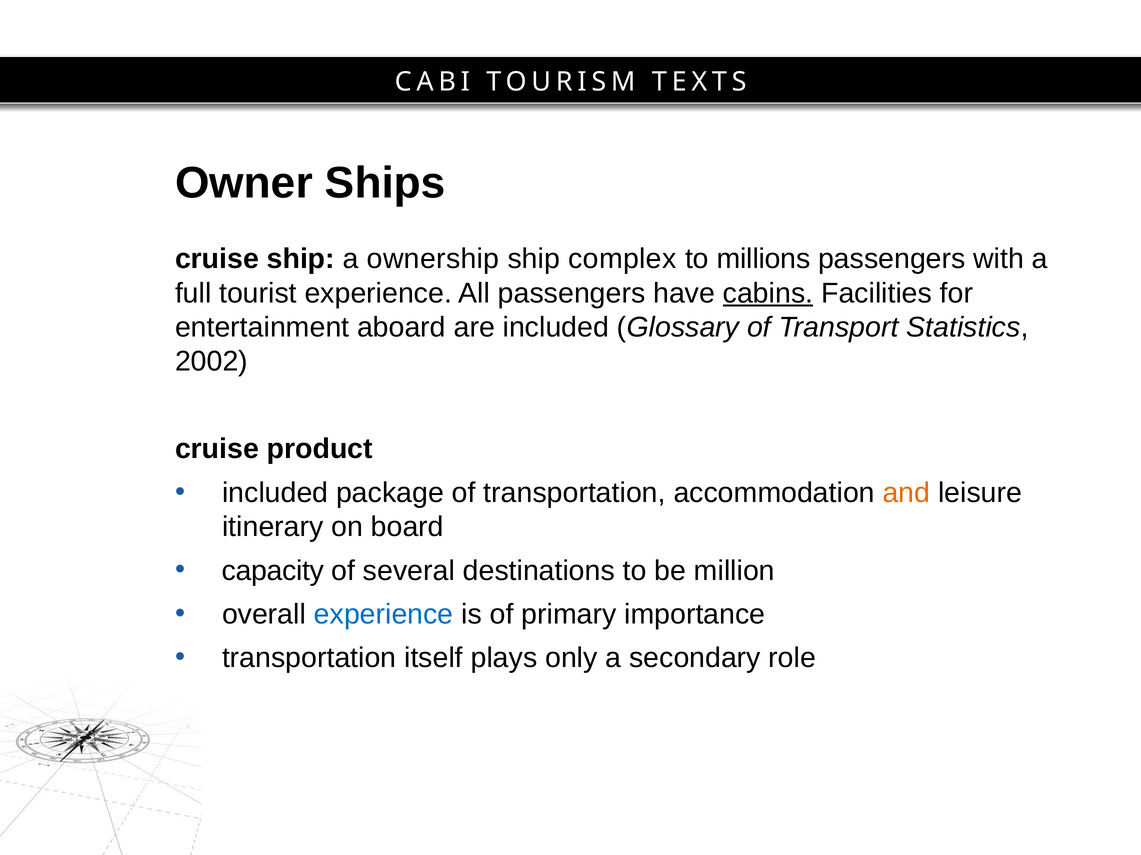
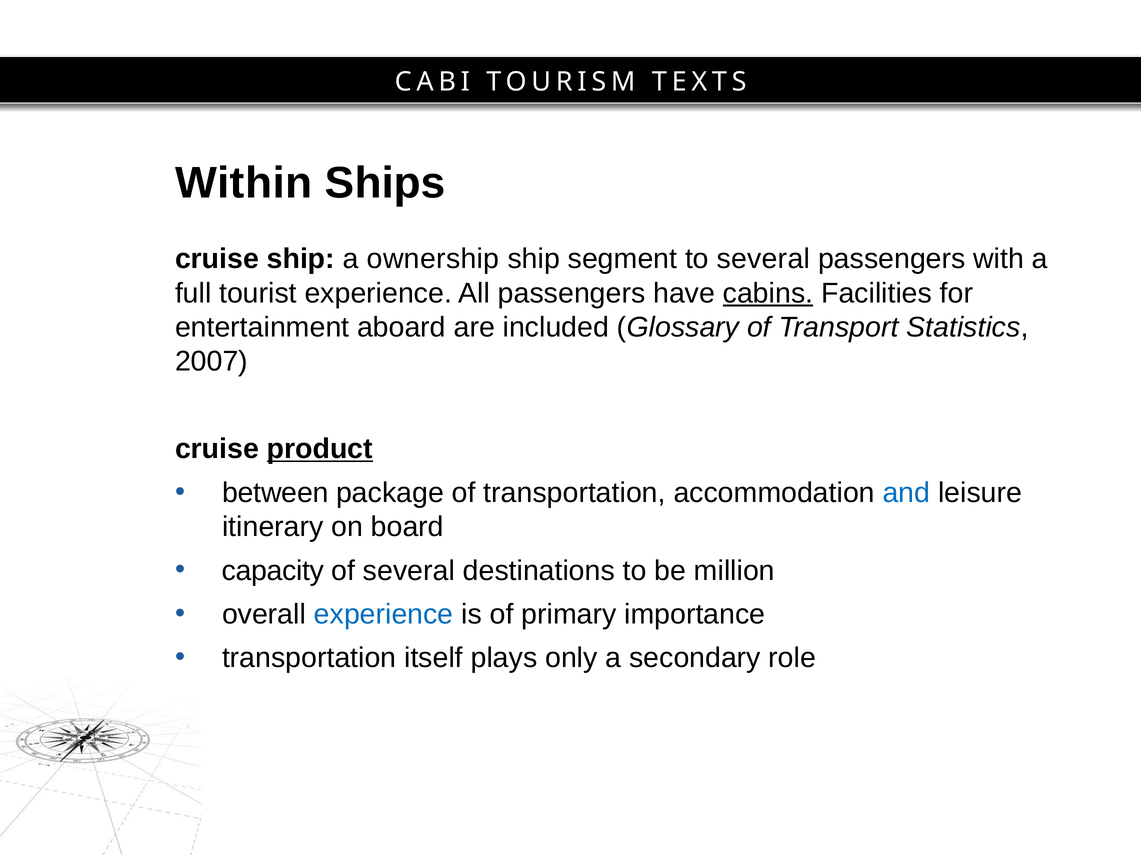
Owner: Owner -> Within (244, 183)
complex: complex -> segment (623, 259)
to millions: millions -> several (763, 259)
2002: 2002 -> 2007 (211, 362)
product underline: none -> present (320, 449)
included: included -> between (275, 493)
and colour: orange -> blue (906, 493)
